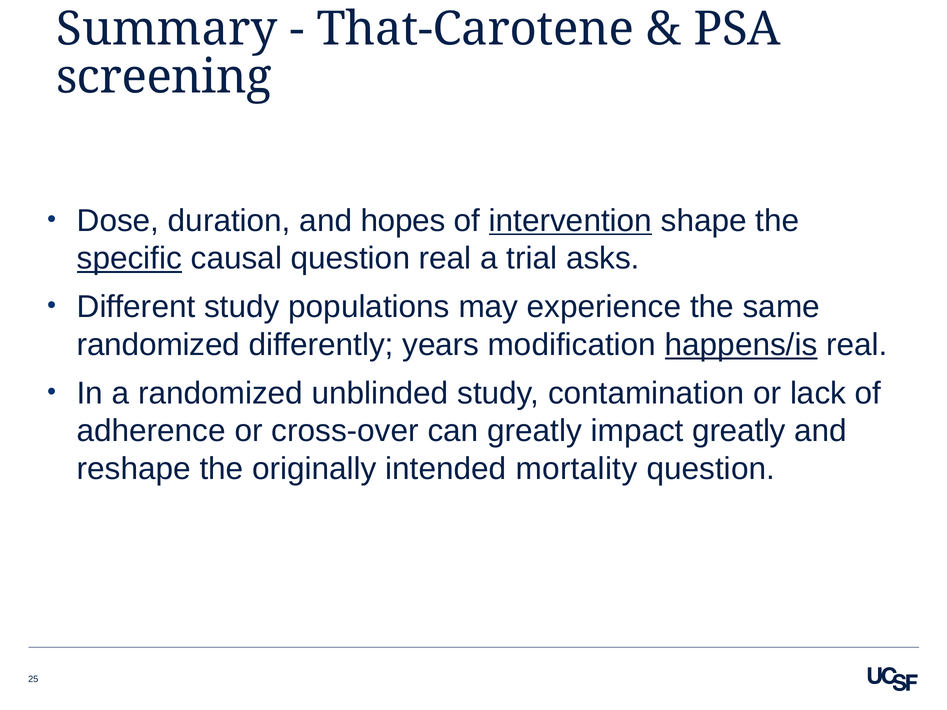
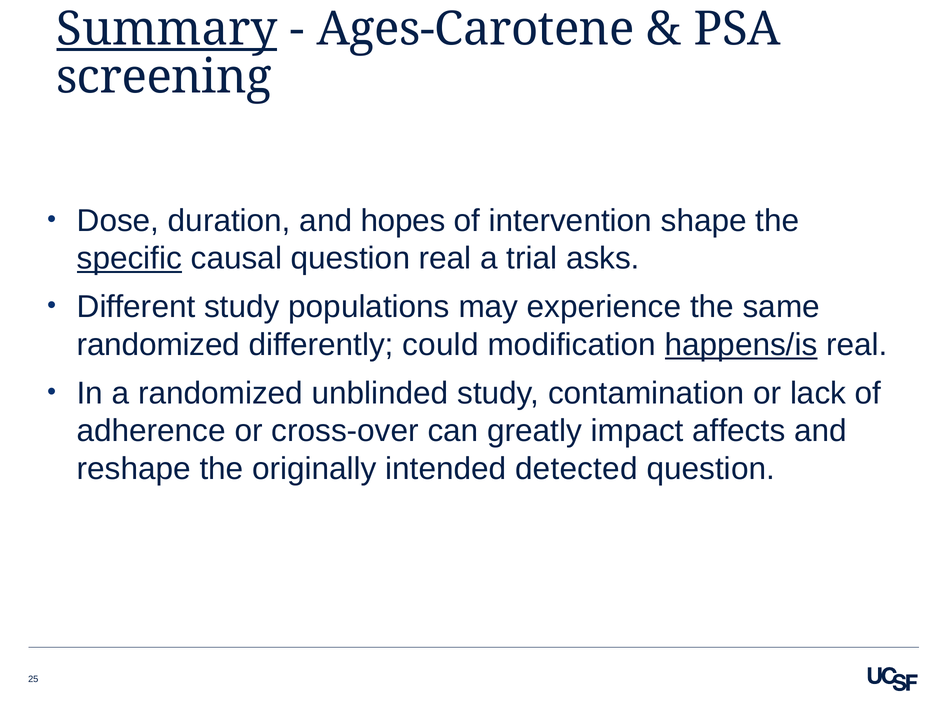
Summary underline: none -> present (167, 29)
That-Carotene: That-Carotene -> Ages-Carotene (475, 29)
intervention underline: present -> none (570, 221)
years: years -> could (441, 345)
impact greatly: greatly -> affects (739, 431)
mortality: mortality -> detected (576, 469)
